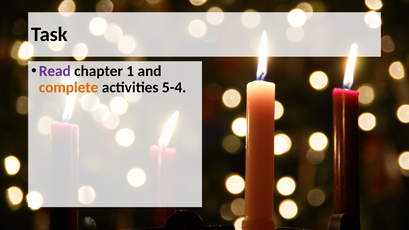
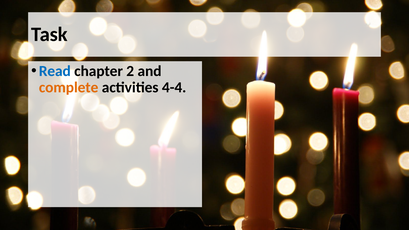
Read colour: purple -> blue (55, 71)
1: 1 -> 2 (130, 71)
5-4: 5-4 -> 4-4 (174, 88)
